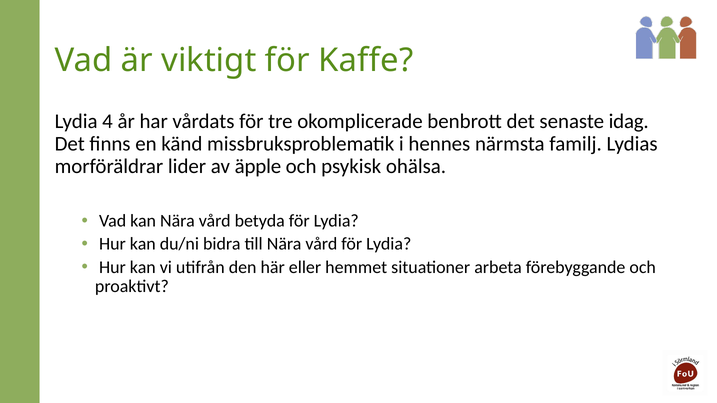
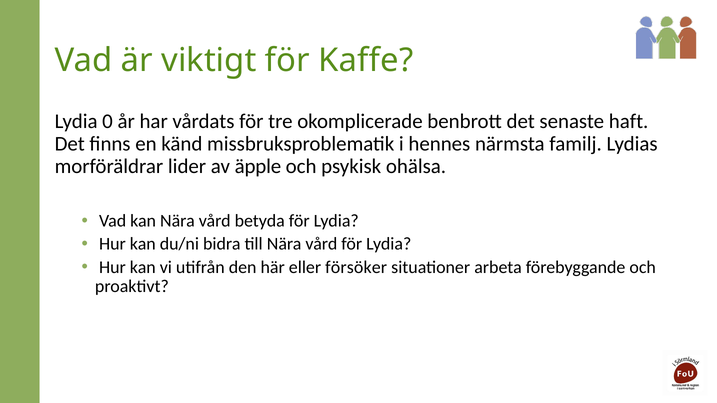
4: 4 -> 0 (108, 121)
idag: idag -> haft (629, 121)
hemmet: hemmet -> försöker (356, 267)
